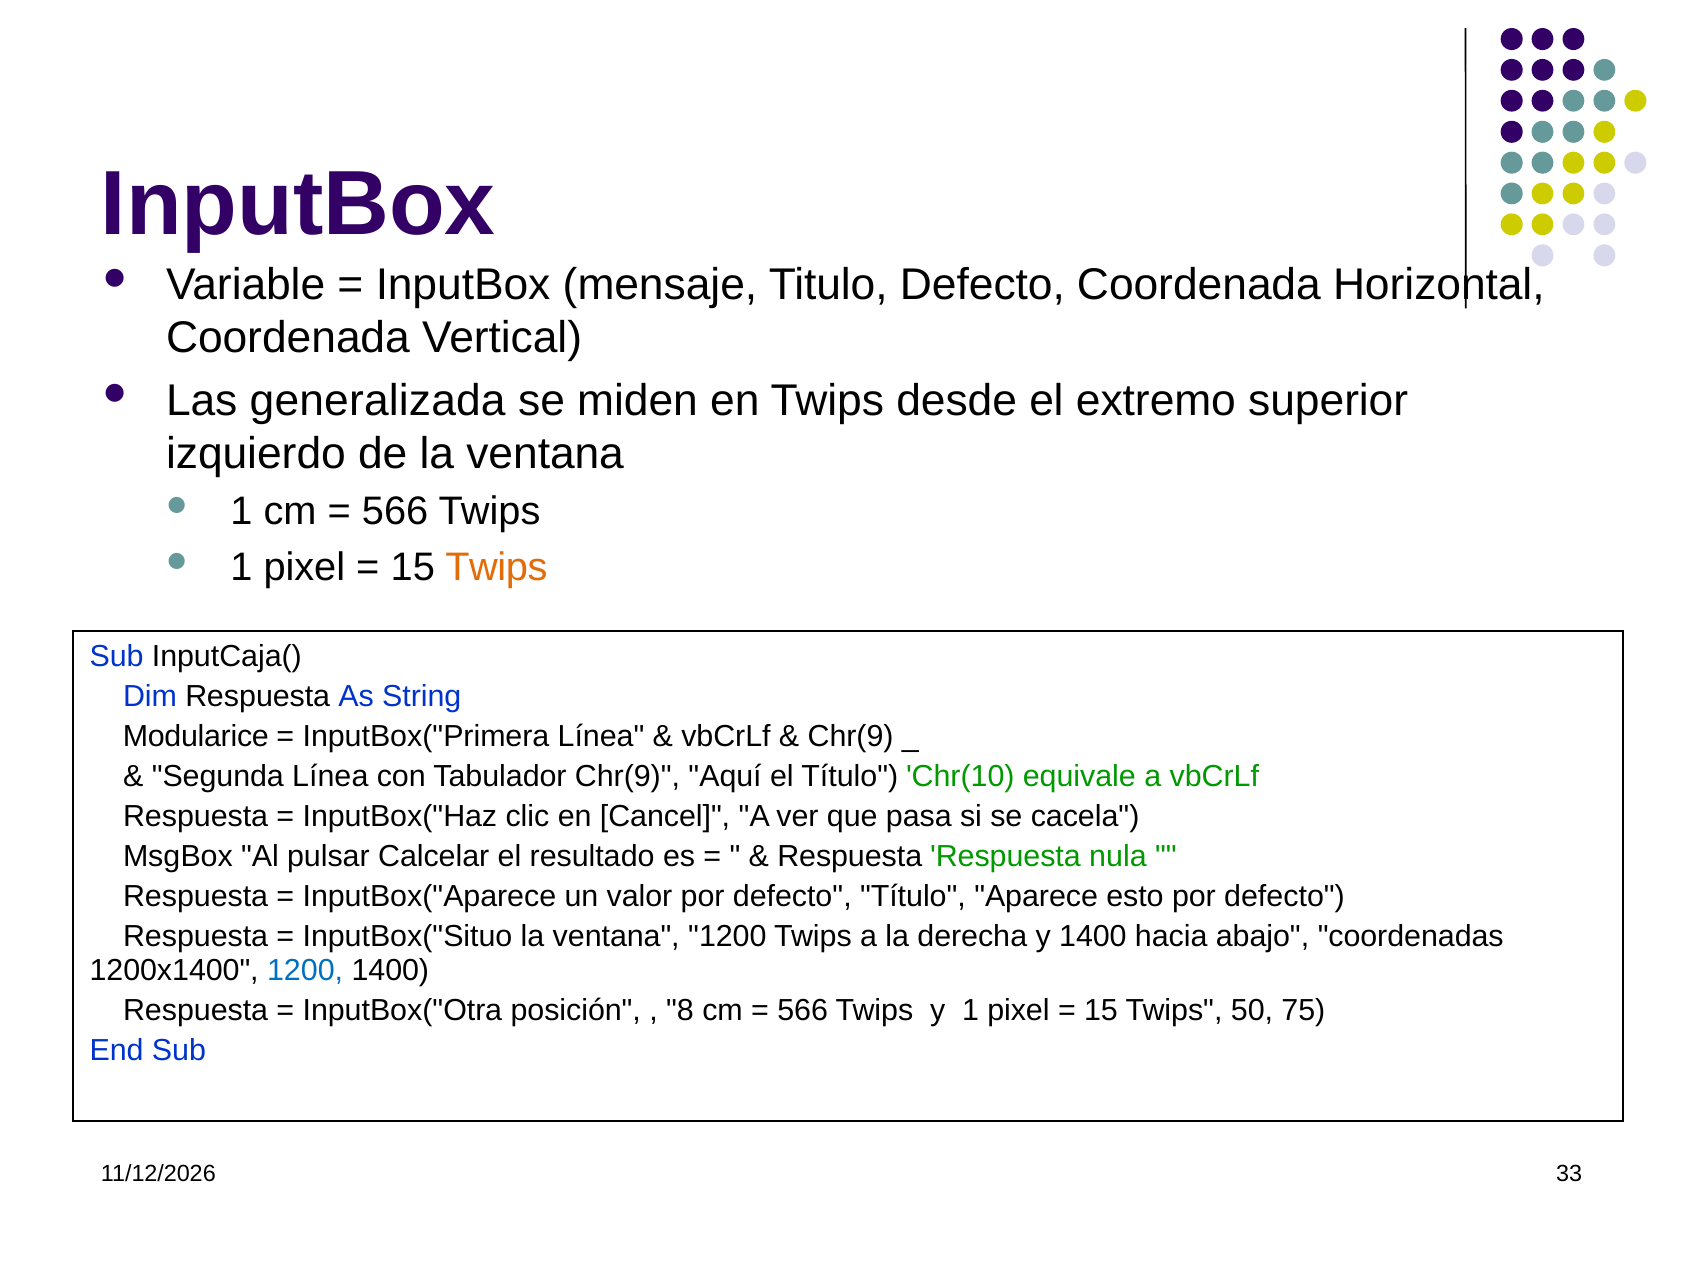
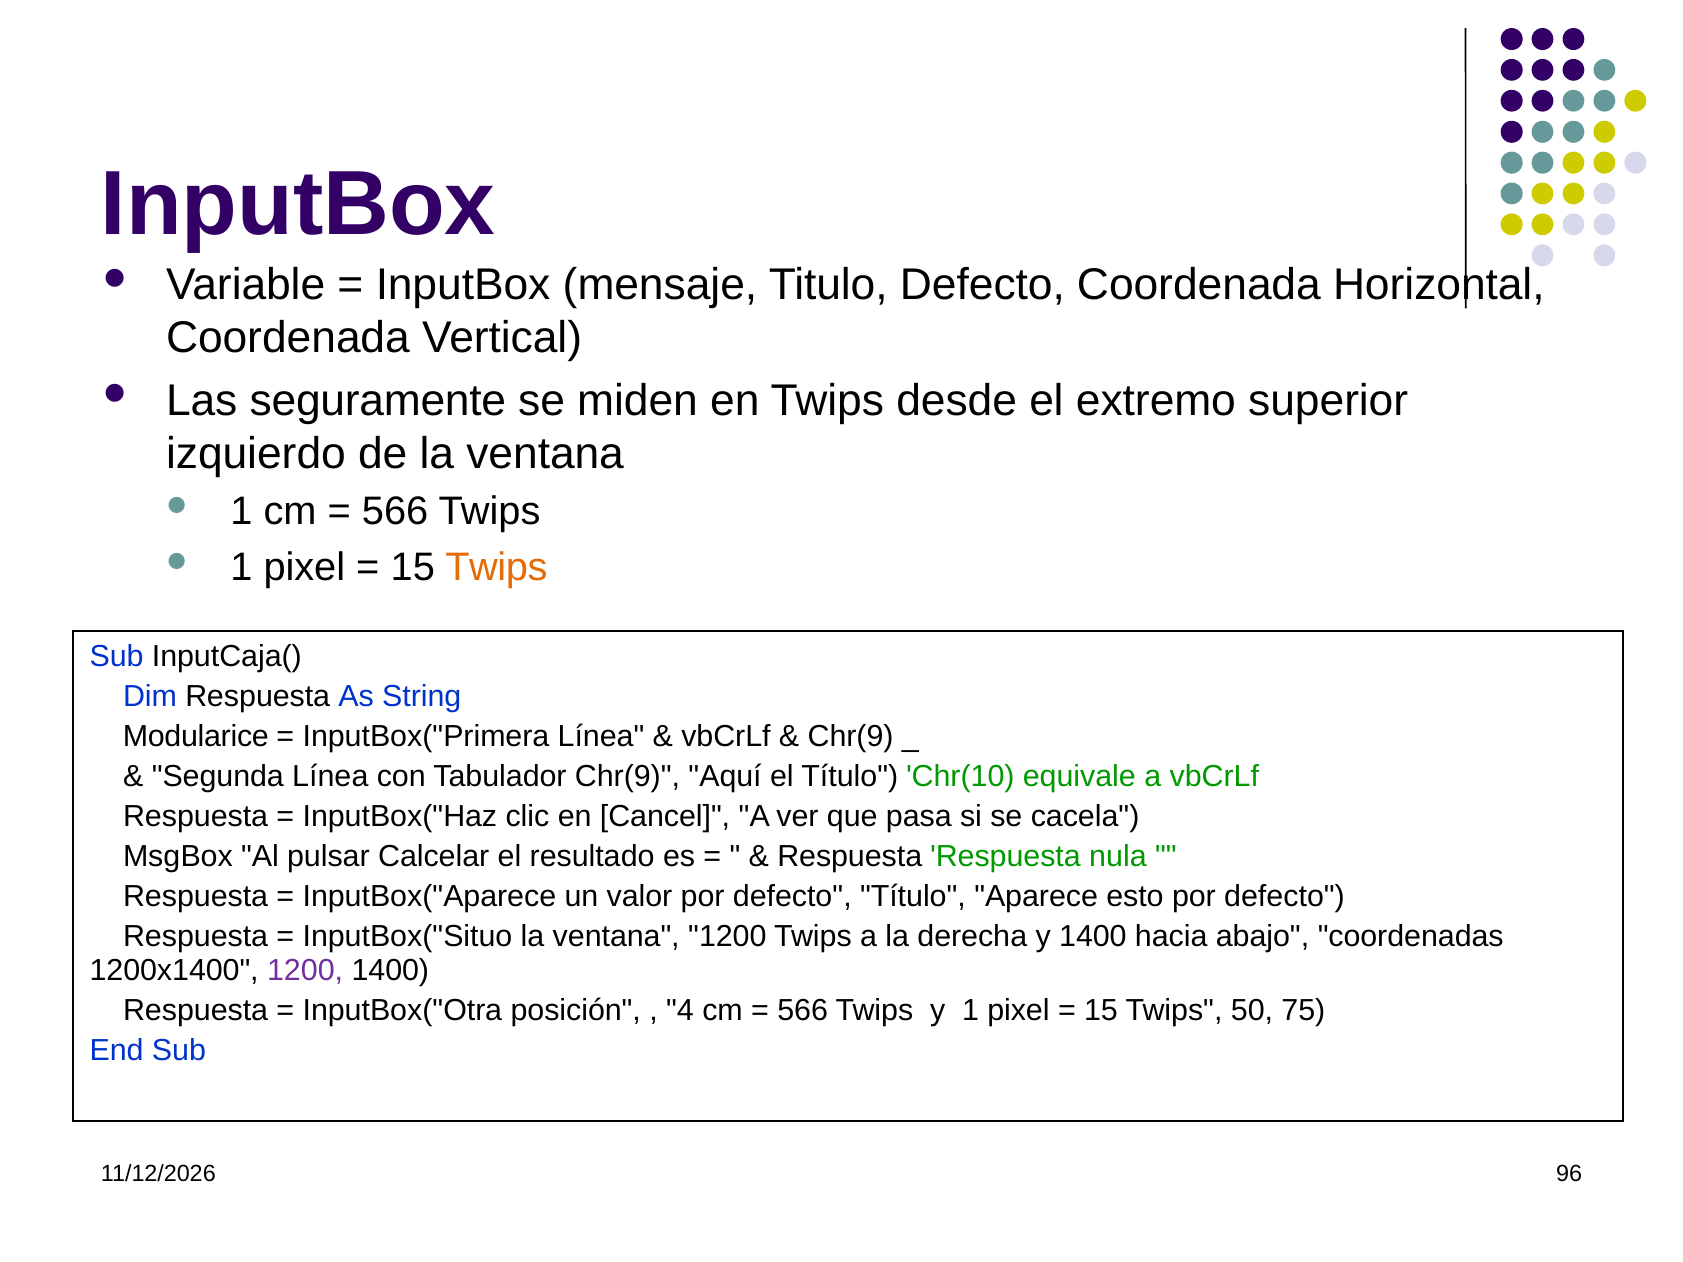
generalizada: generalizada -> seguramente (378, 400)
1200 colour: blue -> purple (305, 971)
8: 8 -> 4 (680, 1011)
33: 33 -> 96 (1569, 1174)
